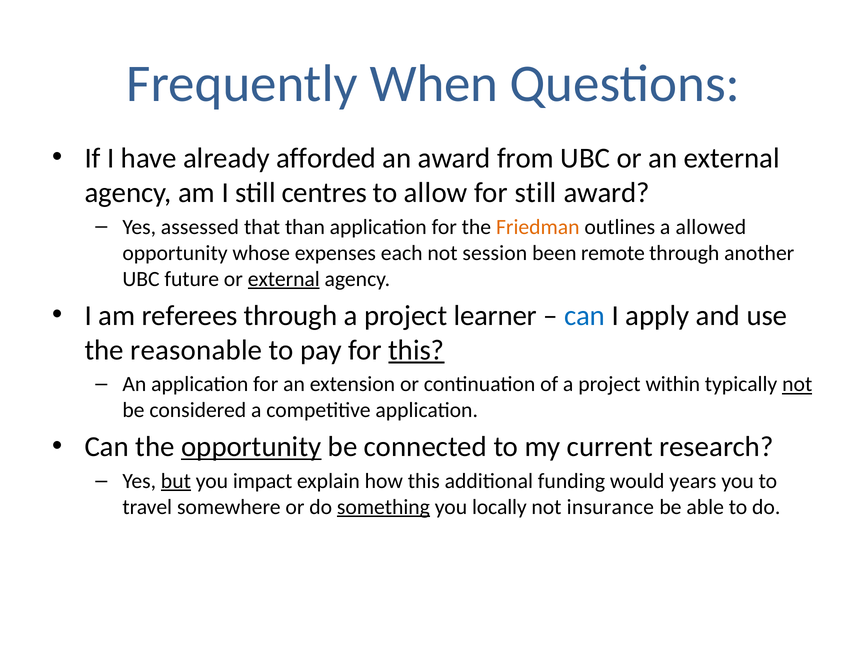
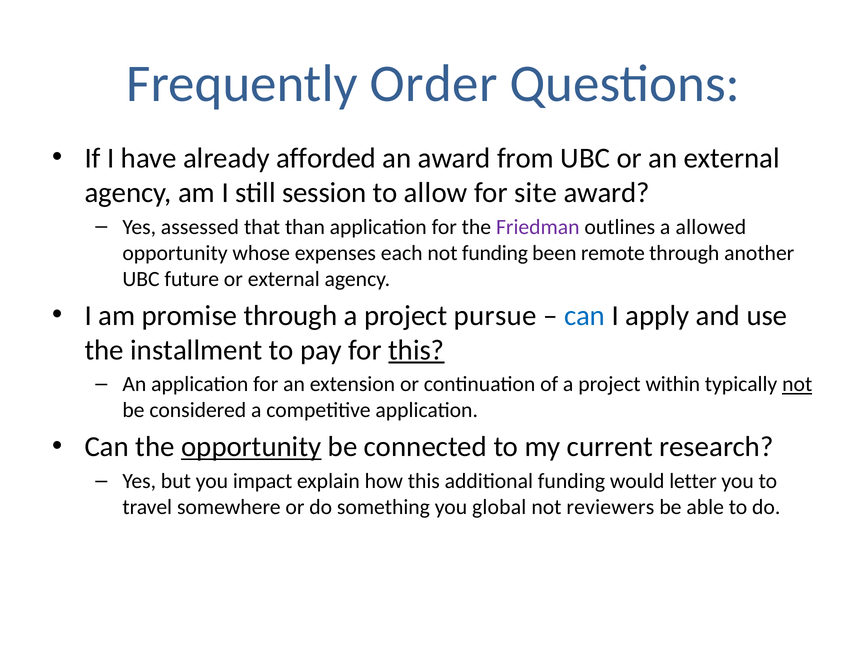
When: When -> Order (434, 84)
centres: centres -> session (324, 193)
for still: still -> site (536, 193)
Friedman colour: orange -> purple (538, 227)
not session: session -> funding (495, 253)
external underline: present -> none (284, 279)
referees: referees -> promise (189, 316)
learner: learner -> pursue (495, 316)
reasonable: reasonable -> installment (196, 350)
but underline: present -> none (176, 481)
years: years -> letter (693, 481)
something underline: present -> none (383, 507)
locally: locally -> global (499, 507)
insurance: insurance -> reviewers (610, 507)
